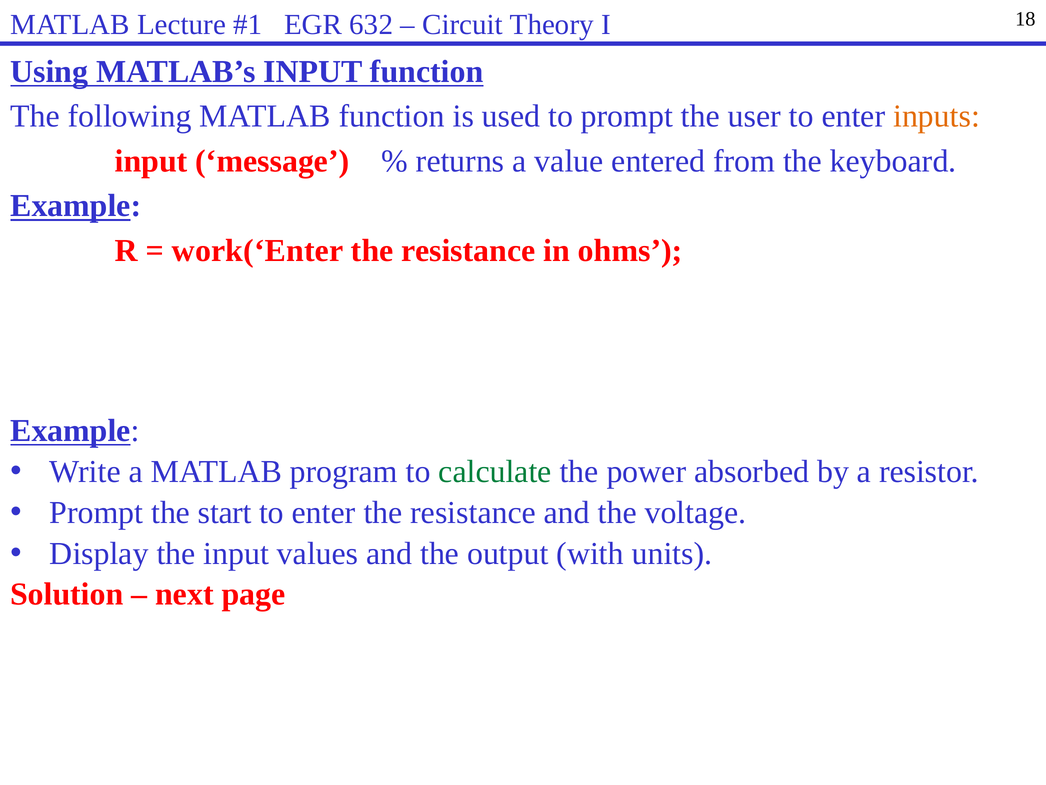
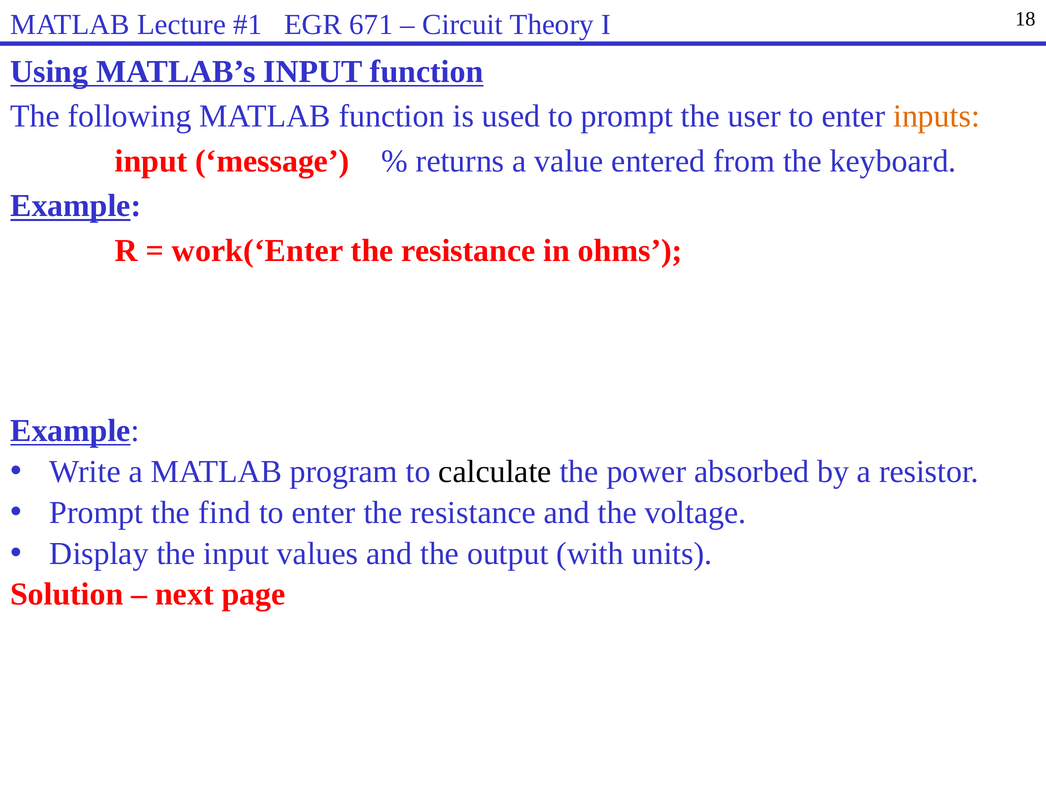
632: 632 -> 671 (371, 25)
calculate colour: green -> black (495, 471)
start: start -> find (224, 512)
